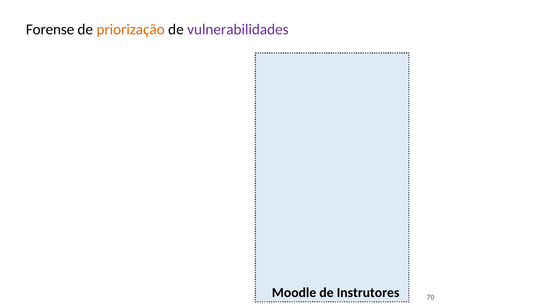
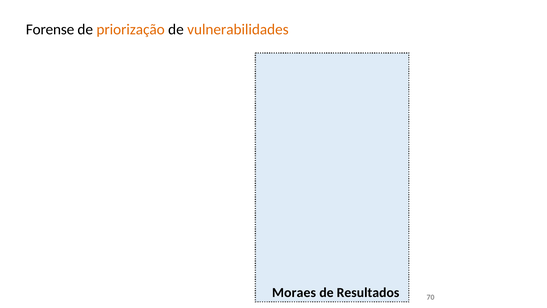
vulnerabilidades colour: purple -> orange (238, 30)
Moodle: Moodle -> Moraes (294, 292)
Instrutores: Instrutores -> Resultados (368, 292)
